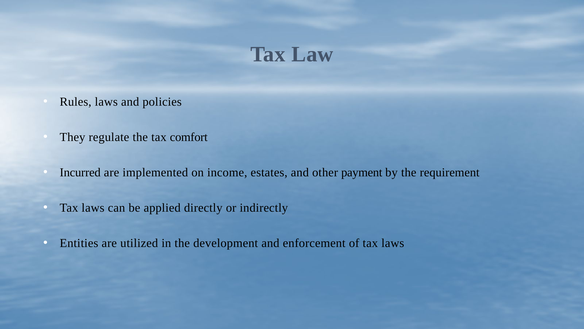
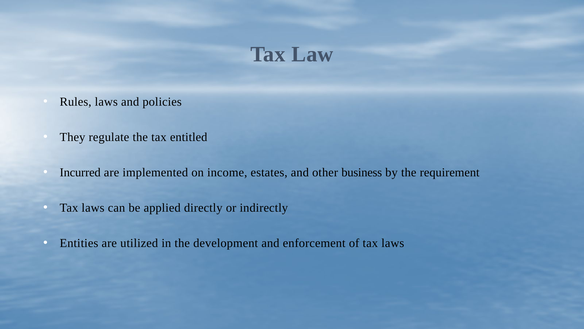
comfort: comfort -> entitled (189, 137)
payment: payment -> business (362, 172)
